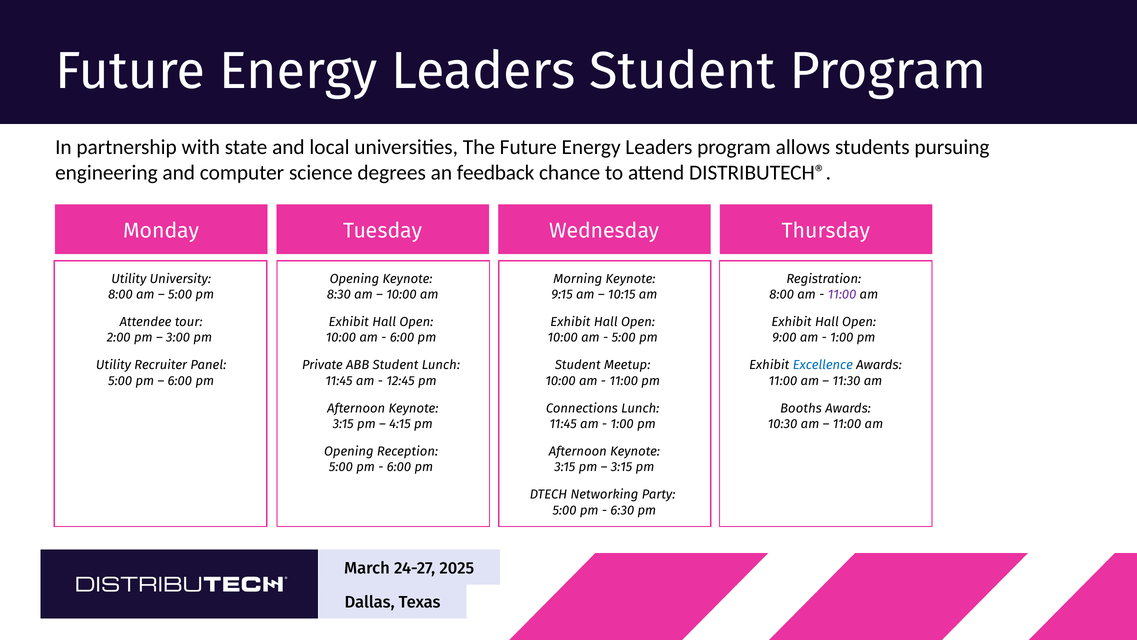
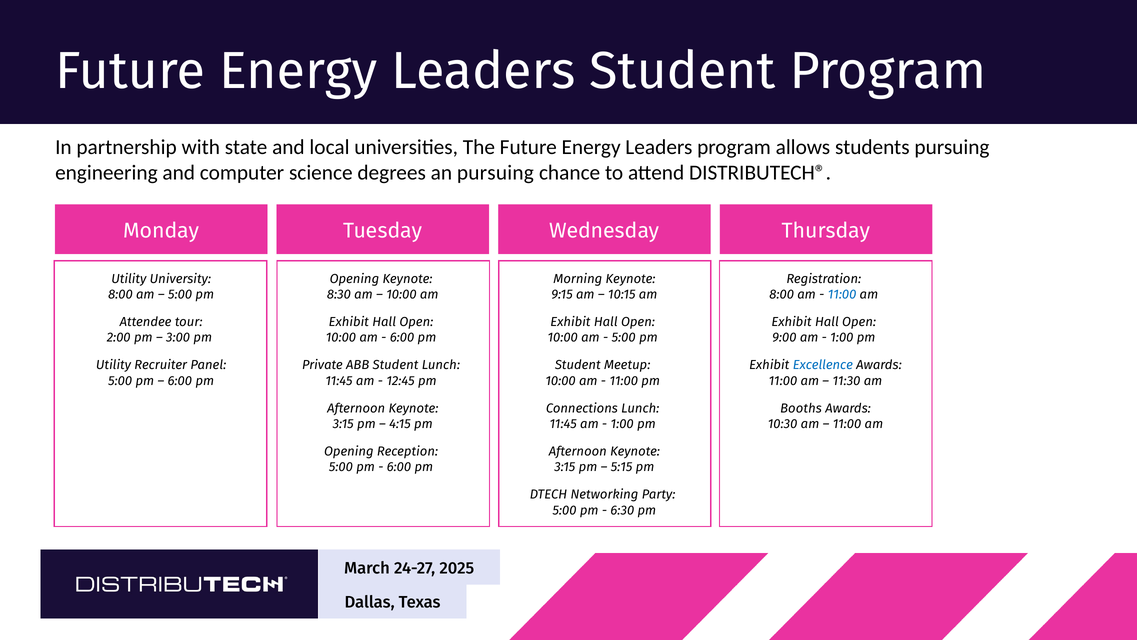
an feedback: feedback -> pursuing (495, 173)
11:00 colour: purple -> blue (842, 294)
3:15: 3:15 -> 5:15 (622, 467)
